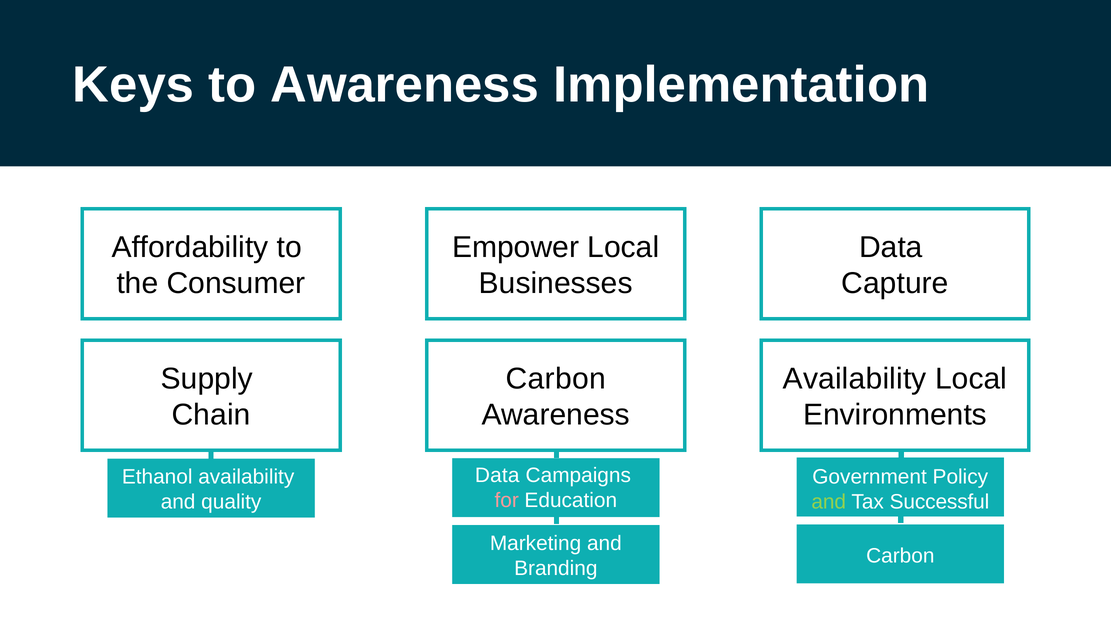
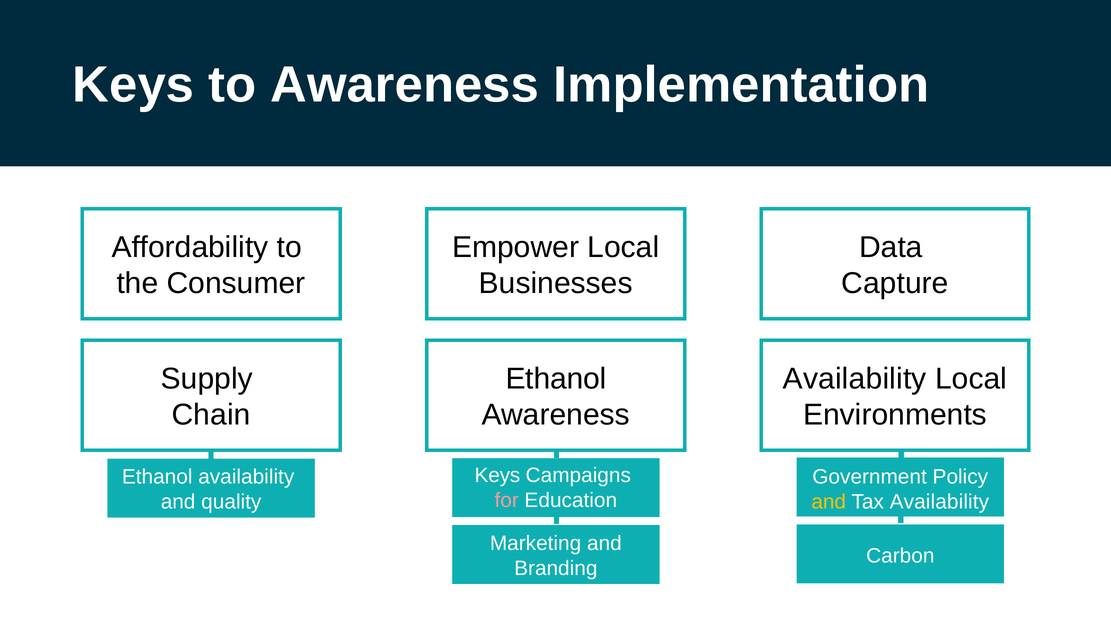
Carbon: Carbon -> Ethanol (556, 379)
Data: Data -> Keys (497, 476)
and colour: light green -> yellow (829, 502)
Tax Successful: Successful -> Availability (939, 502)
